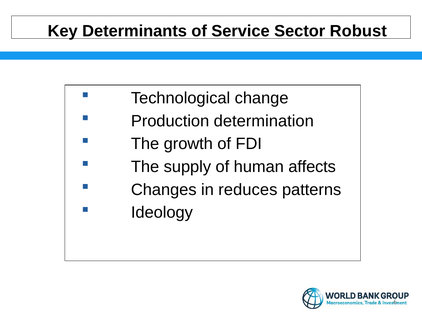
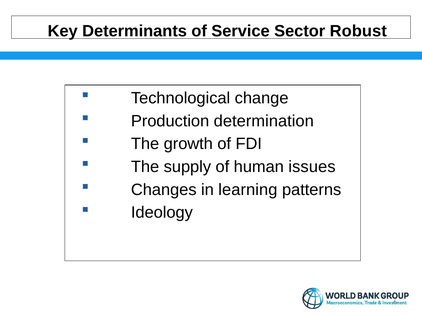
affects: affects -> issues (312, 167)
reduces: reduces -> learning (248, 190)
